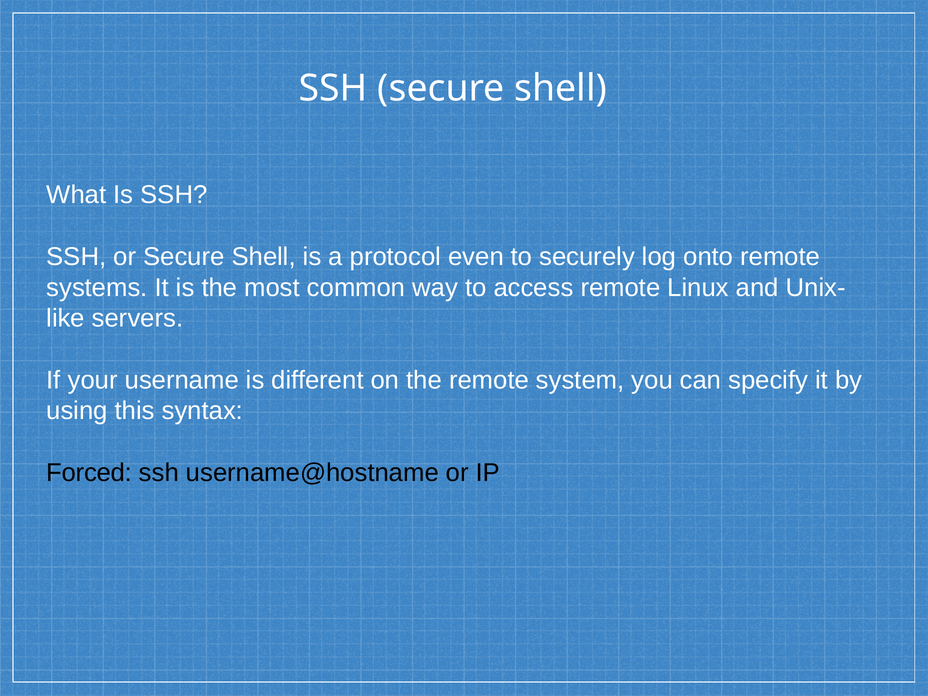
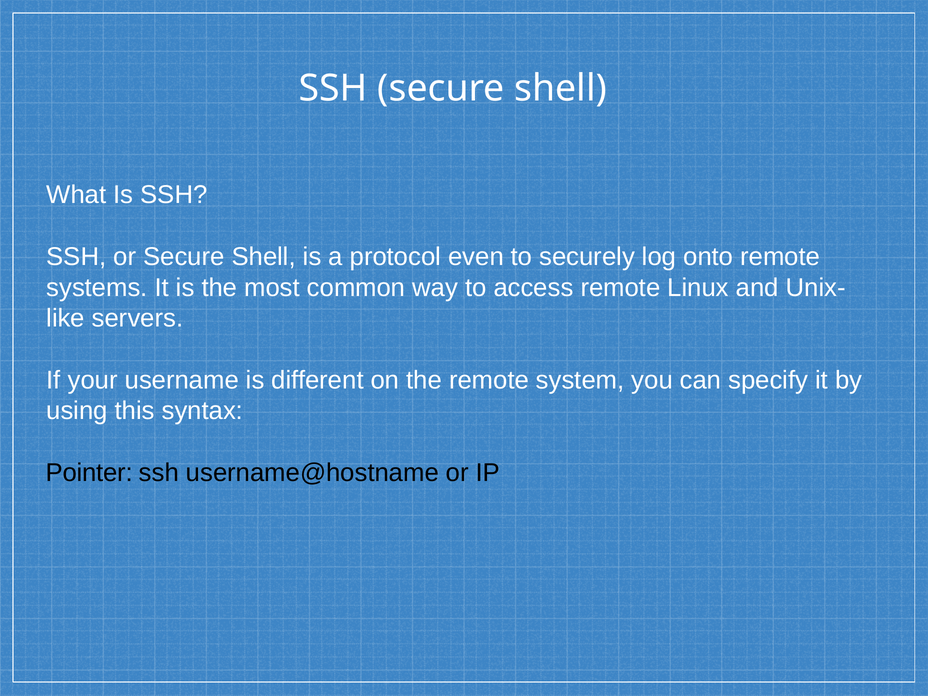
Forced: Forced -> Pointer (89, 473)
